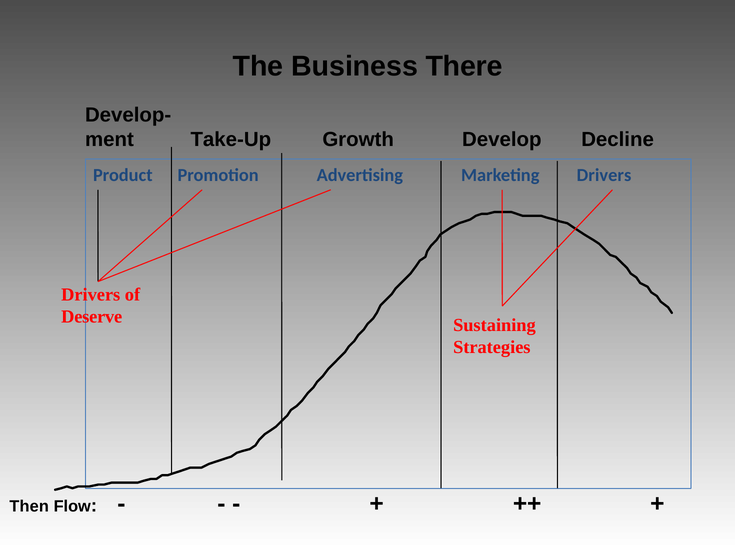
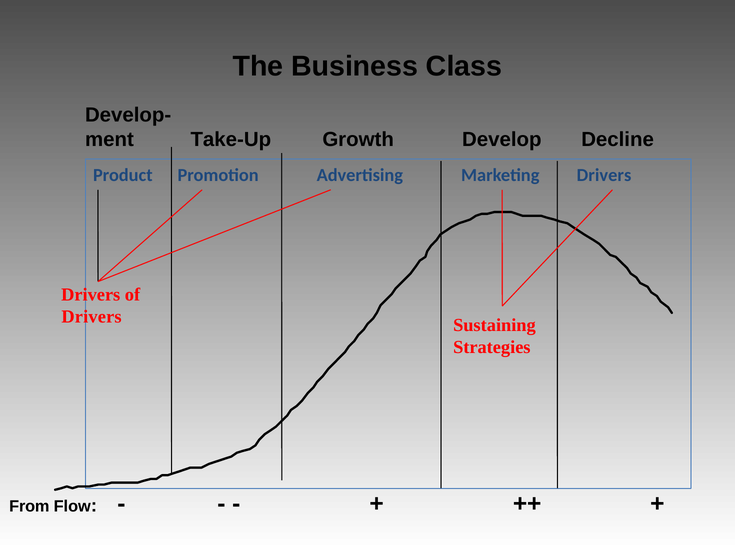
There: There -> Class (464, 66)
Deserve: Deserve -> Drivers (92, 317)
Then: Then -> From (29, 507)
